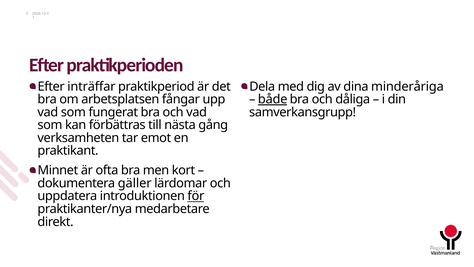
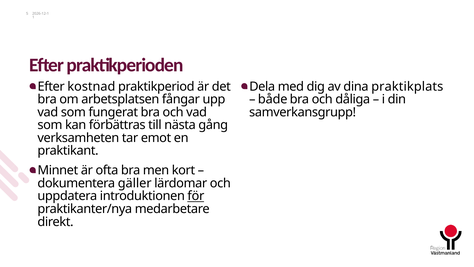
inträffar: inträffar -> kostnad (91, 86)
minderåriga: minderåriga -> praktikplats (407, 86)
både underline: present -> none (273, 99)
